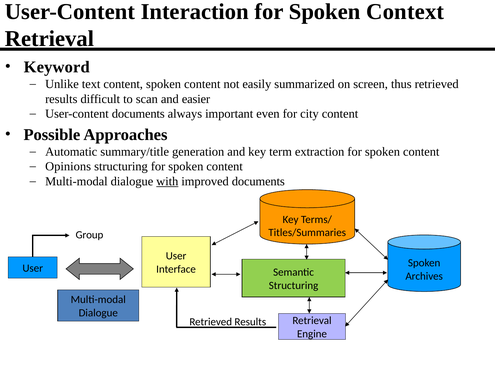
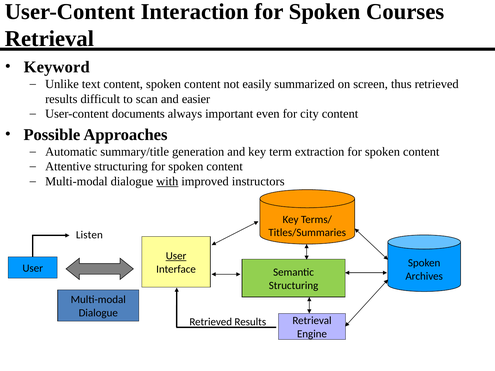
Context: Context -> Courses (405, 12)
Opinions: Opinions -> Attentive (68, 167)
improved documents: documents -> instructors (258, 182)
Group: Group -> Listen (89, 235)
User underline: none -> present (176, 256)
